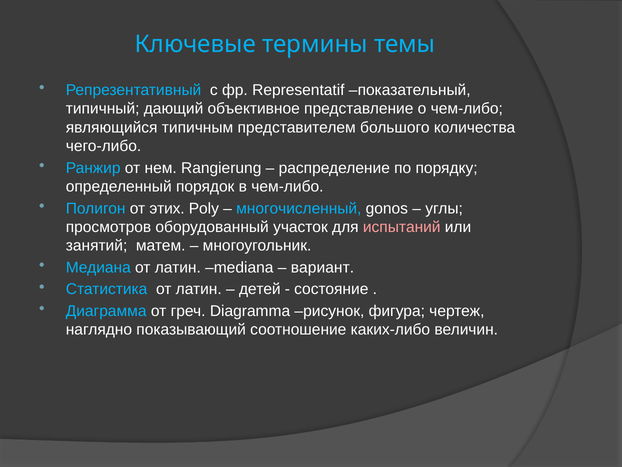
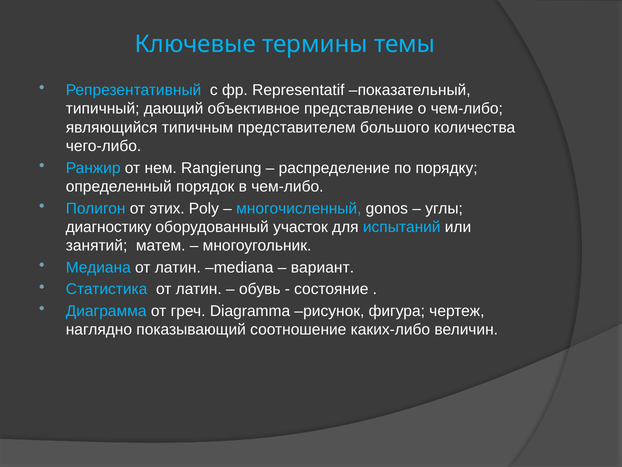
просмотров: просмотров -> диагностику (109, 227)
испытаний colour: pink -> light blue (402, 227)
детей: детей -> обувь (260, 289)
